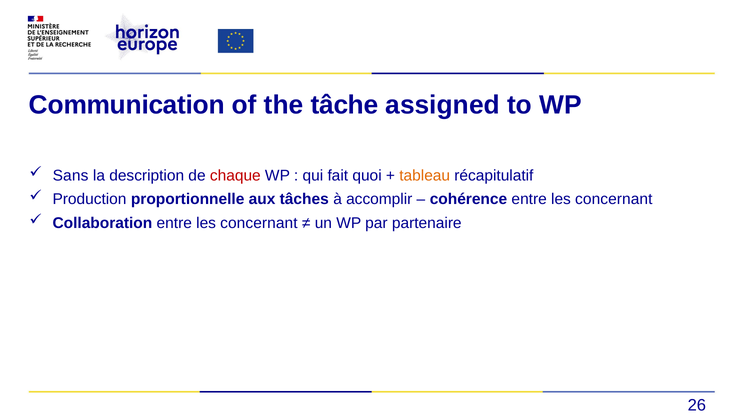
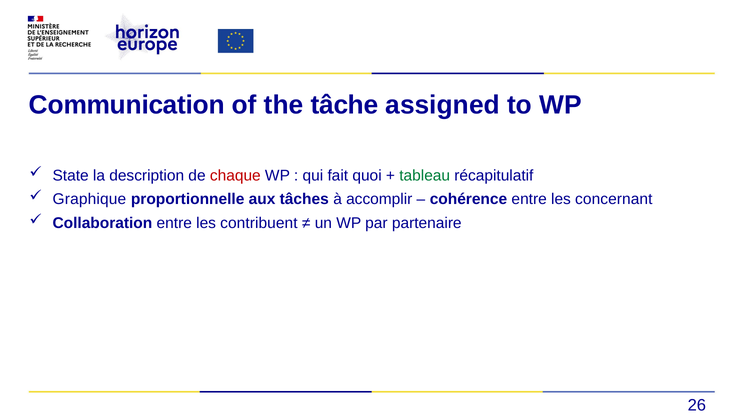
Sans: Sans -> State (71, 175)
tableau colour: orange -> green (425, 175)
Production: Production -> Graphique (89, 199)
Collaboration entre les concernant: concernant -> contribuent (259, 223)
